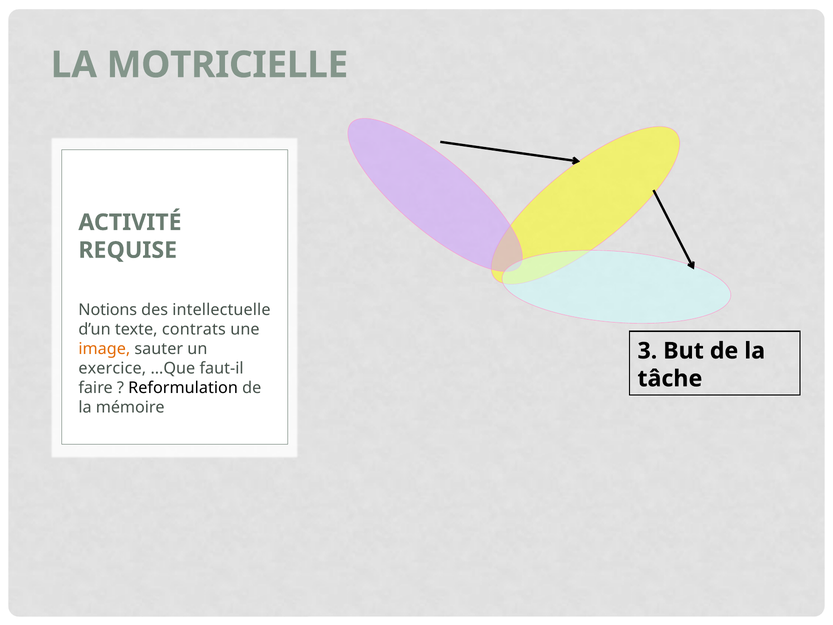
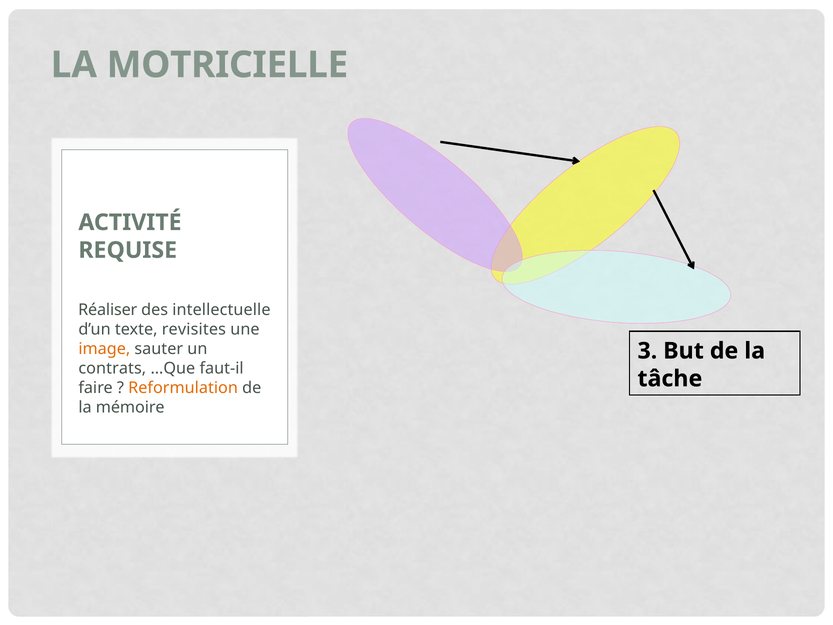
Notions: Notions -> Réaliser (108, 310)
contrats: contrats -> revisites (194, 329)
exercice: exercice -> contrats (112, 368)
Reformulation colour: black -> orange (183, 388)
